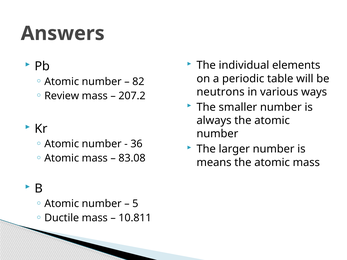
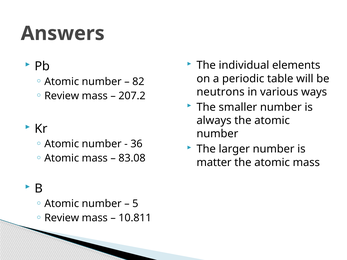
means: means -> matter (214, 163)
Ductile: Ductile -> Review (62, 218)
